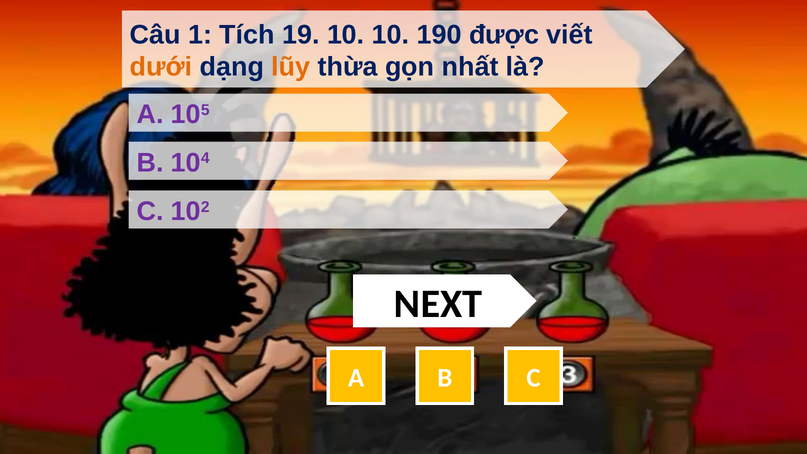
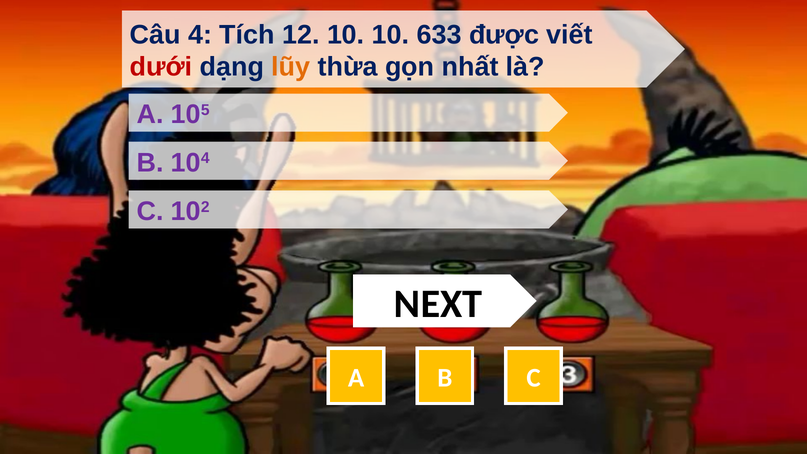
1: 1 -> 4 (200, 35)
19: 19 -> 12 (301, 35)
190: 190 -> 633 (439, 35)
dưới colour: orange -> red (161, 67)
